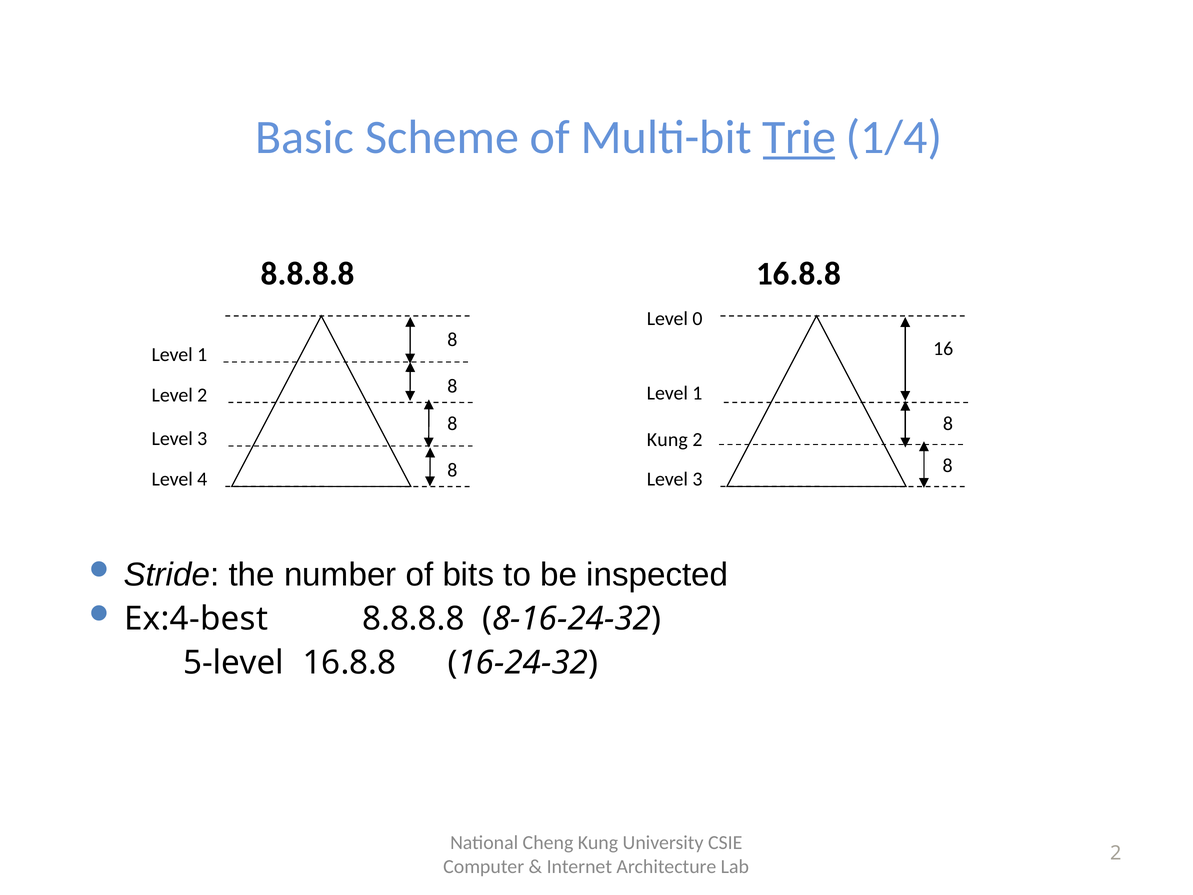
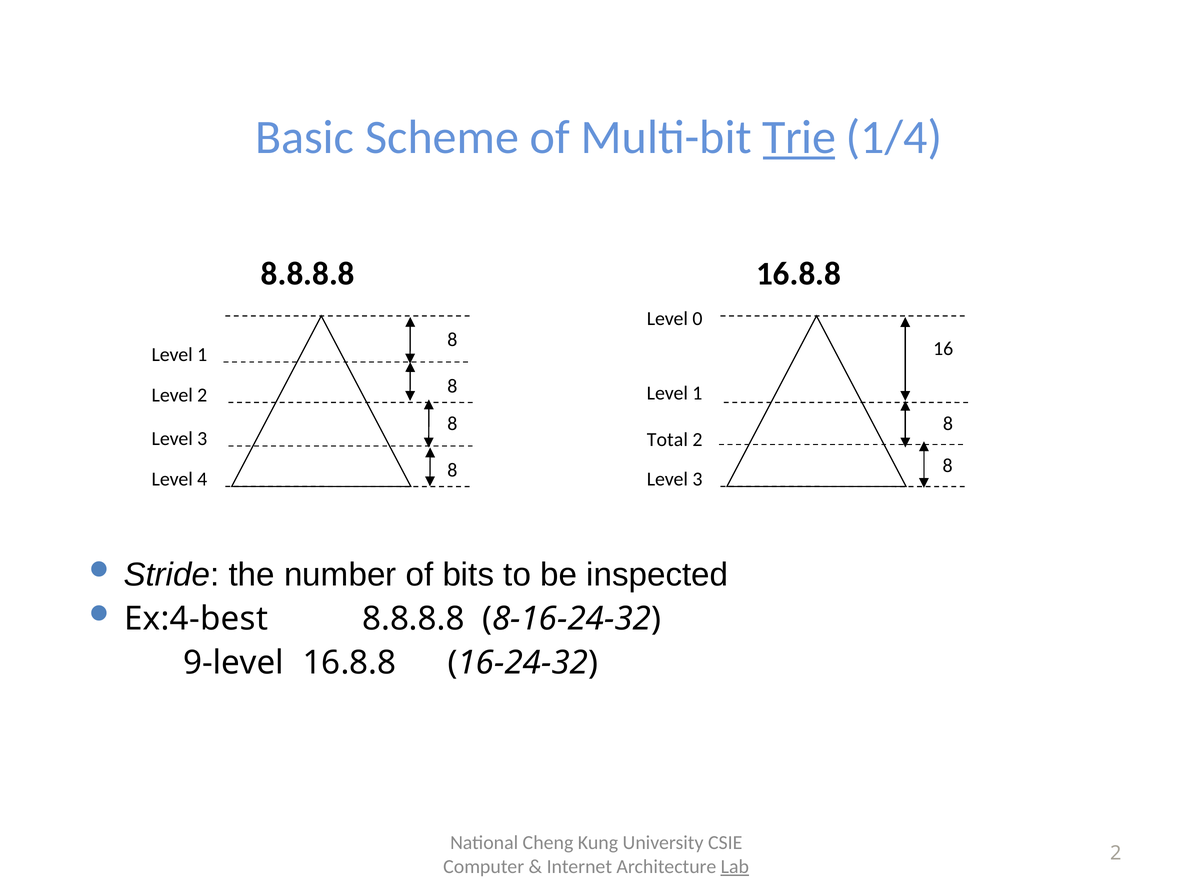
Kung: Kung -> Total (667, 440)
5-level: 5-level -> 9-level (234, 662)
Lab underline: none -> present (735, 866)
